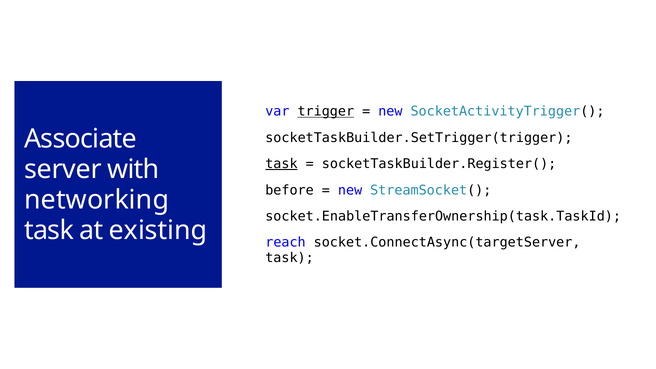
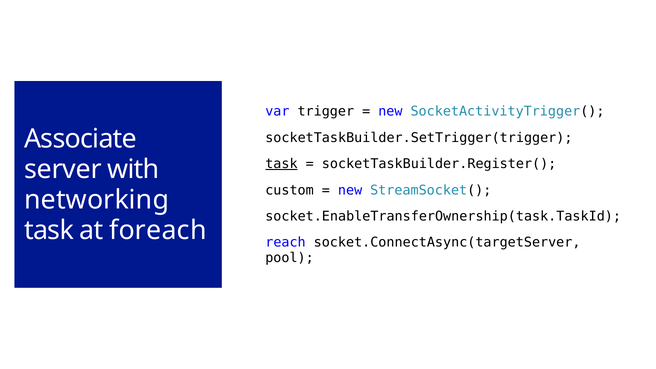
trigger underline: present -> none (326, 111)
before: before -> custom (290, 190)
existing: existing -> foreach (158, 231)
task: task -> pool (290, 258)
